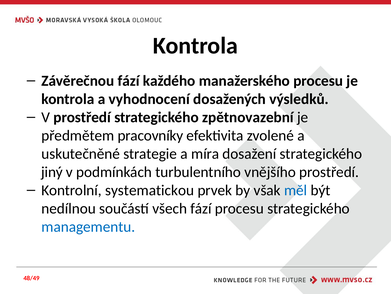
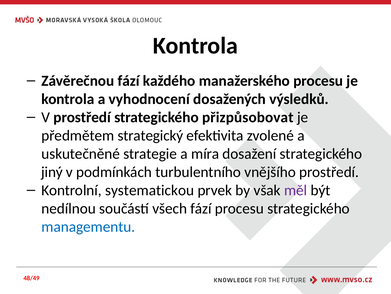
zpětnovazební: zpětnovazební -> přizpůsobovat (248, 117)
pracovníky: pracovníky -> strategický (150, 135)
měl colour: blue -> purple (296, 190)
